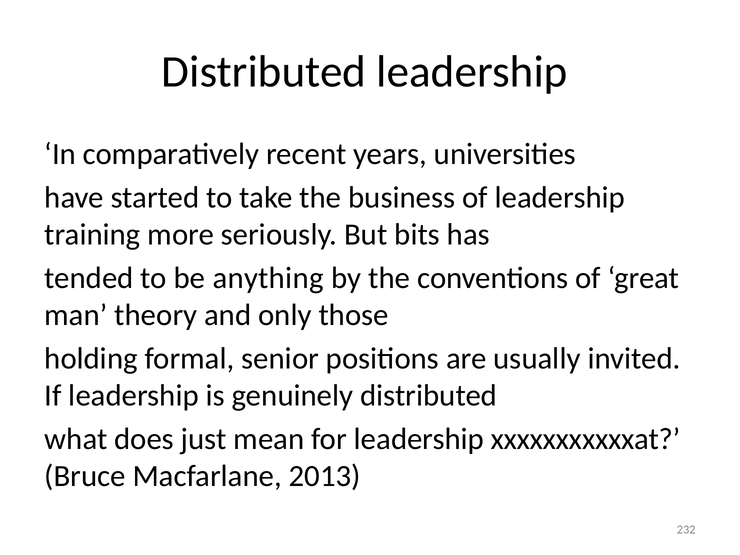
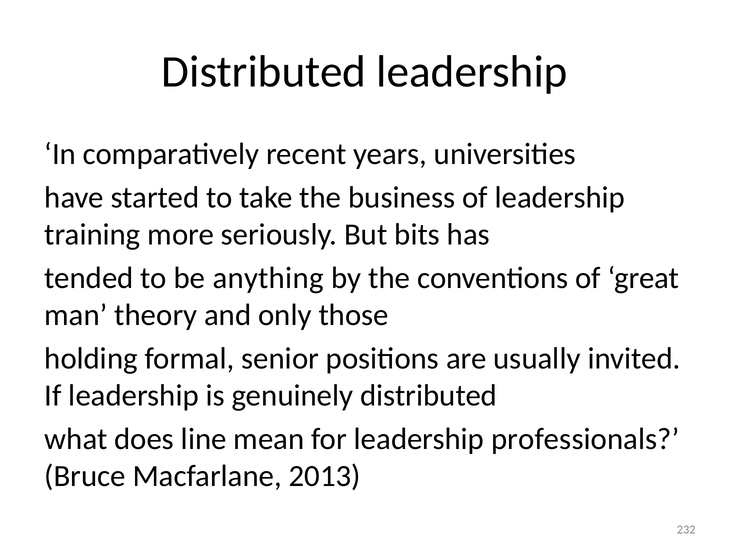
just: just -> line (204, 439)
xxxxxxxxxxxat: xxxxxxxxxxxat -> professionals (585, 439)
